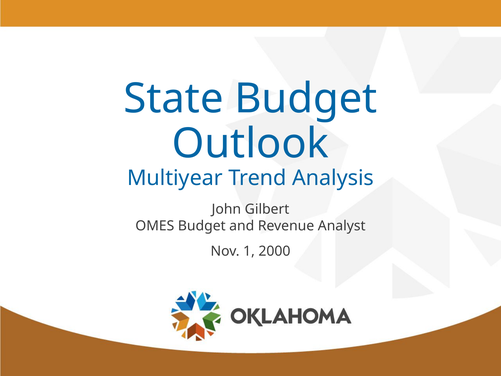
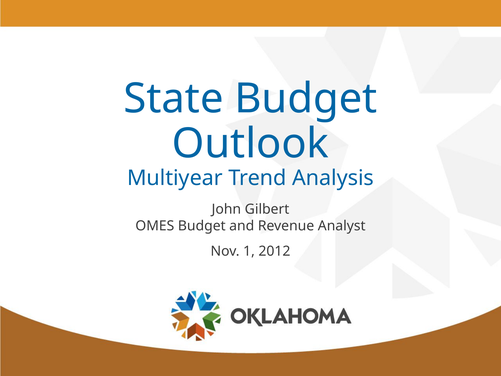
2000: 2000 -> 2012 (274, 251)
